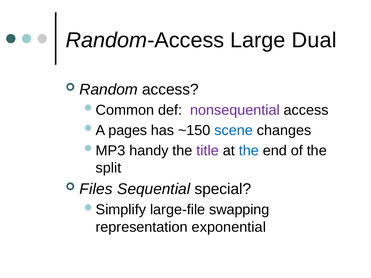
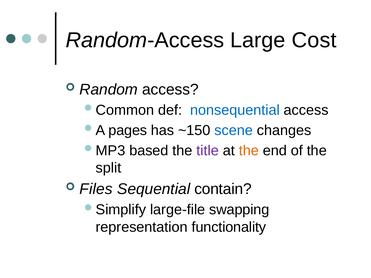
Dual: Dual -> Cost (314, 40)
nonsequential colour: purple -> blue (235, 110)
handy: handy -> based (149, 151)
the colour: blue -> orange (249, 151)
special: special -> contain (223, 189)
exponential: exponential -> functionality (229, 227)
